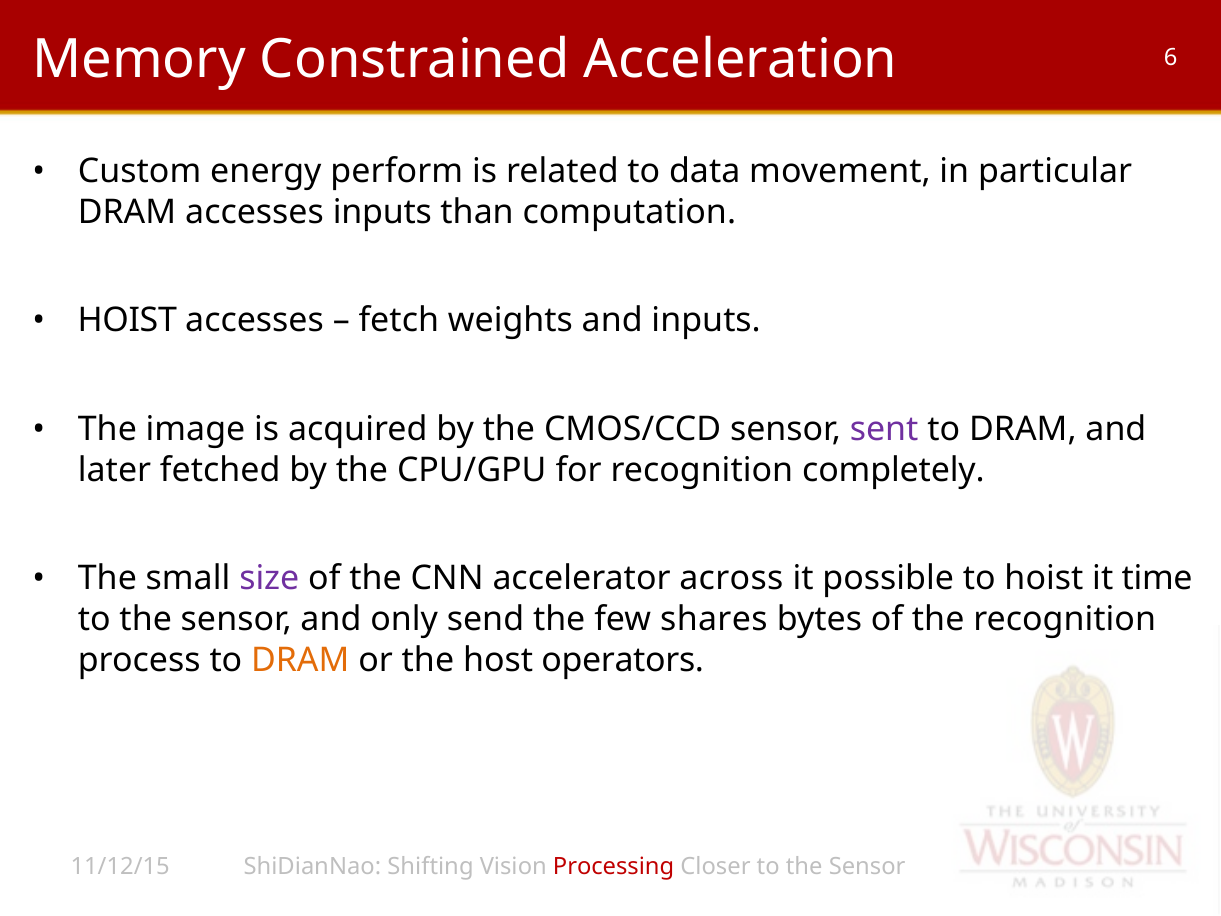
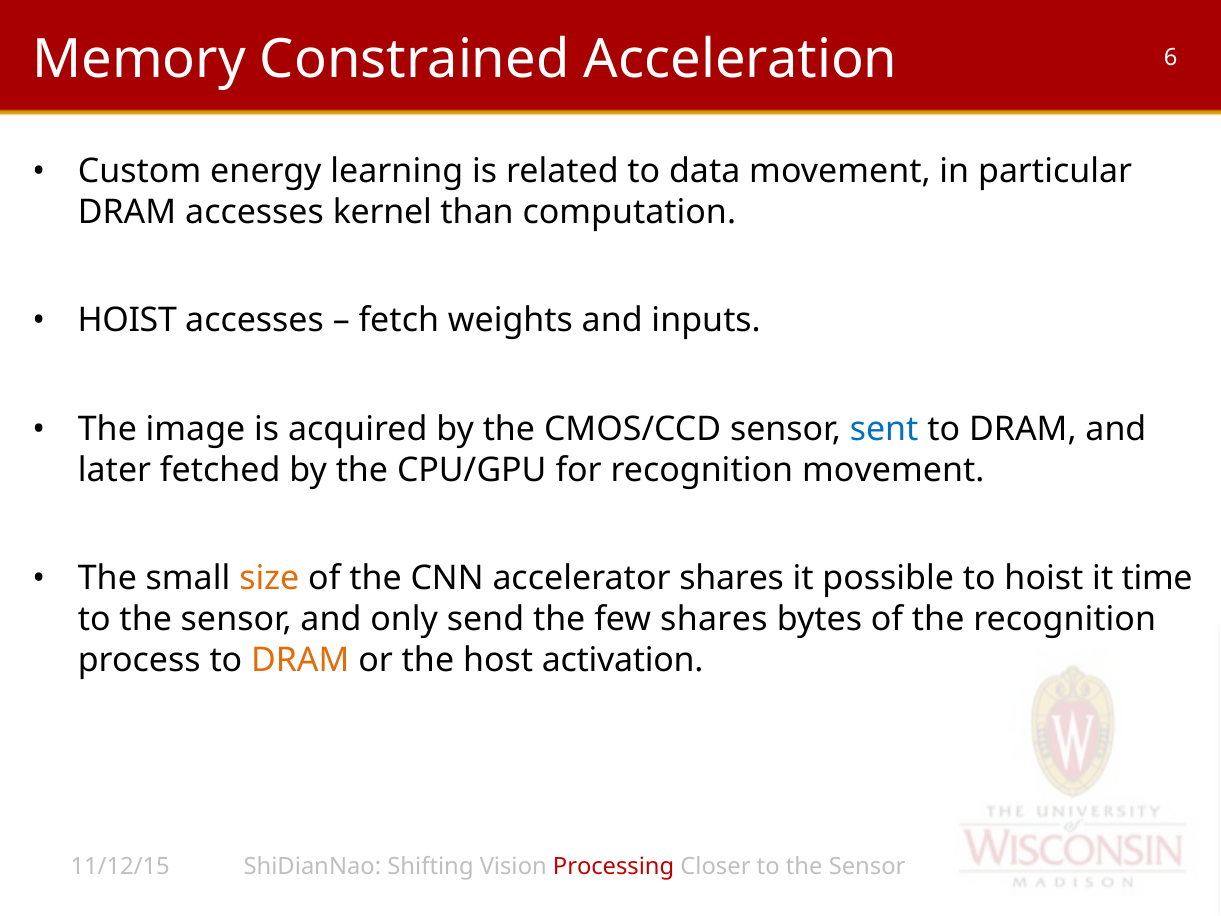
perform: perform -> learning (397, 171)
accesses inputs: inputs -> kernel (382, 212)
sent colour: purple -> blue (884, 429)
recognition completely: completely -> movement (893, 470)
size colour: purple -> orange (269, 578)
accelerator across: across -> shares (732, 578)
operators: operators -> activation (623, 660)
